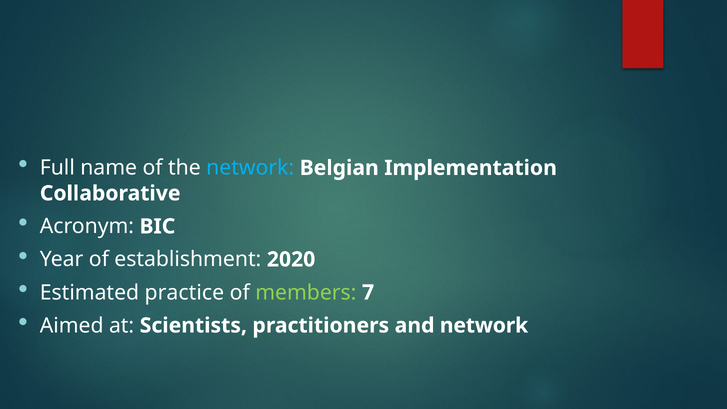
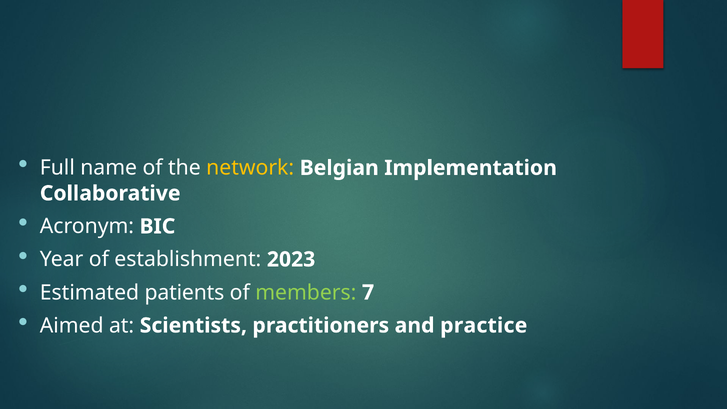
network colour: light blue -> yellow (250, 168)
2020: 2020 -> 2023 (291, 259)
practice: practice -> patients (184, 292)
and network: network -> practice (484, 325)
